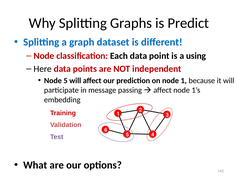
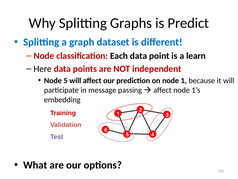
using: using -> learn (196, 56)
